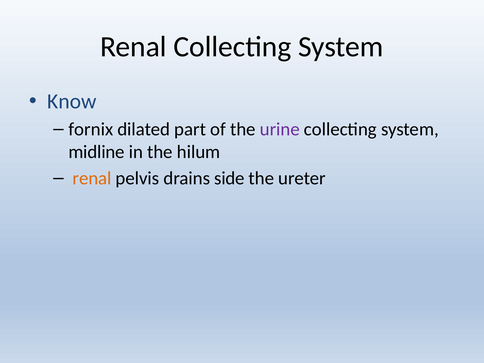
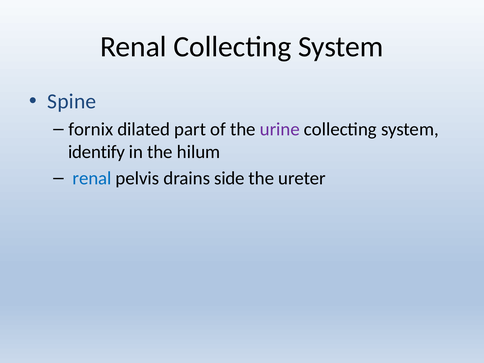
Know: Know -> Spine (72, 102)
midline: midline -> identify (97, 152)
renal colour: orange -> blue (92, 178)
